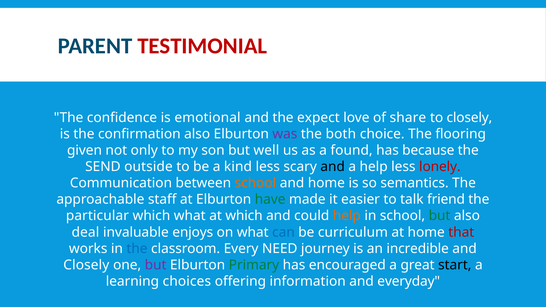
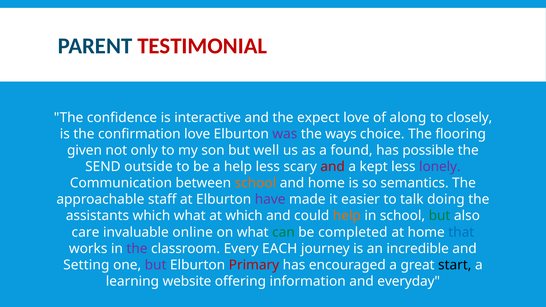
emotional: emotional -> interactive (208, 118)
share: share -> along (408, 118)
confirmation also: also -> love (197, 134)
both: both -> ways (341, 134)
because: because -> possible (428, 150)
a kind: kind -> help (238, 167)
and colour: black -> red (333, 167)
a help: help -> kept (374, 167)
lonely colour: red -> purple (440, 167)
have colour: green -> purple (270, 200)
friend: friend -> doing (446, 200)
particular: particular -> assistants (97, 216)
deal: deal -> care (85, 232)
enjoys: enjoys -> online (193, 232)
can colour: blue -> green (283, 232)
curriculum: curriculum -> completed (353, 232)
that colour: red -> blue (461, 232)
the colour: blue -> purple (137, 249)
NEED: NEED -> EACH (280, 249)
Closely: Closely -> Setting (86, 265)
Primary colour: green -> red (254, 265)
choices: choices -> website (187, 281)
